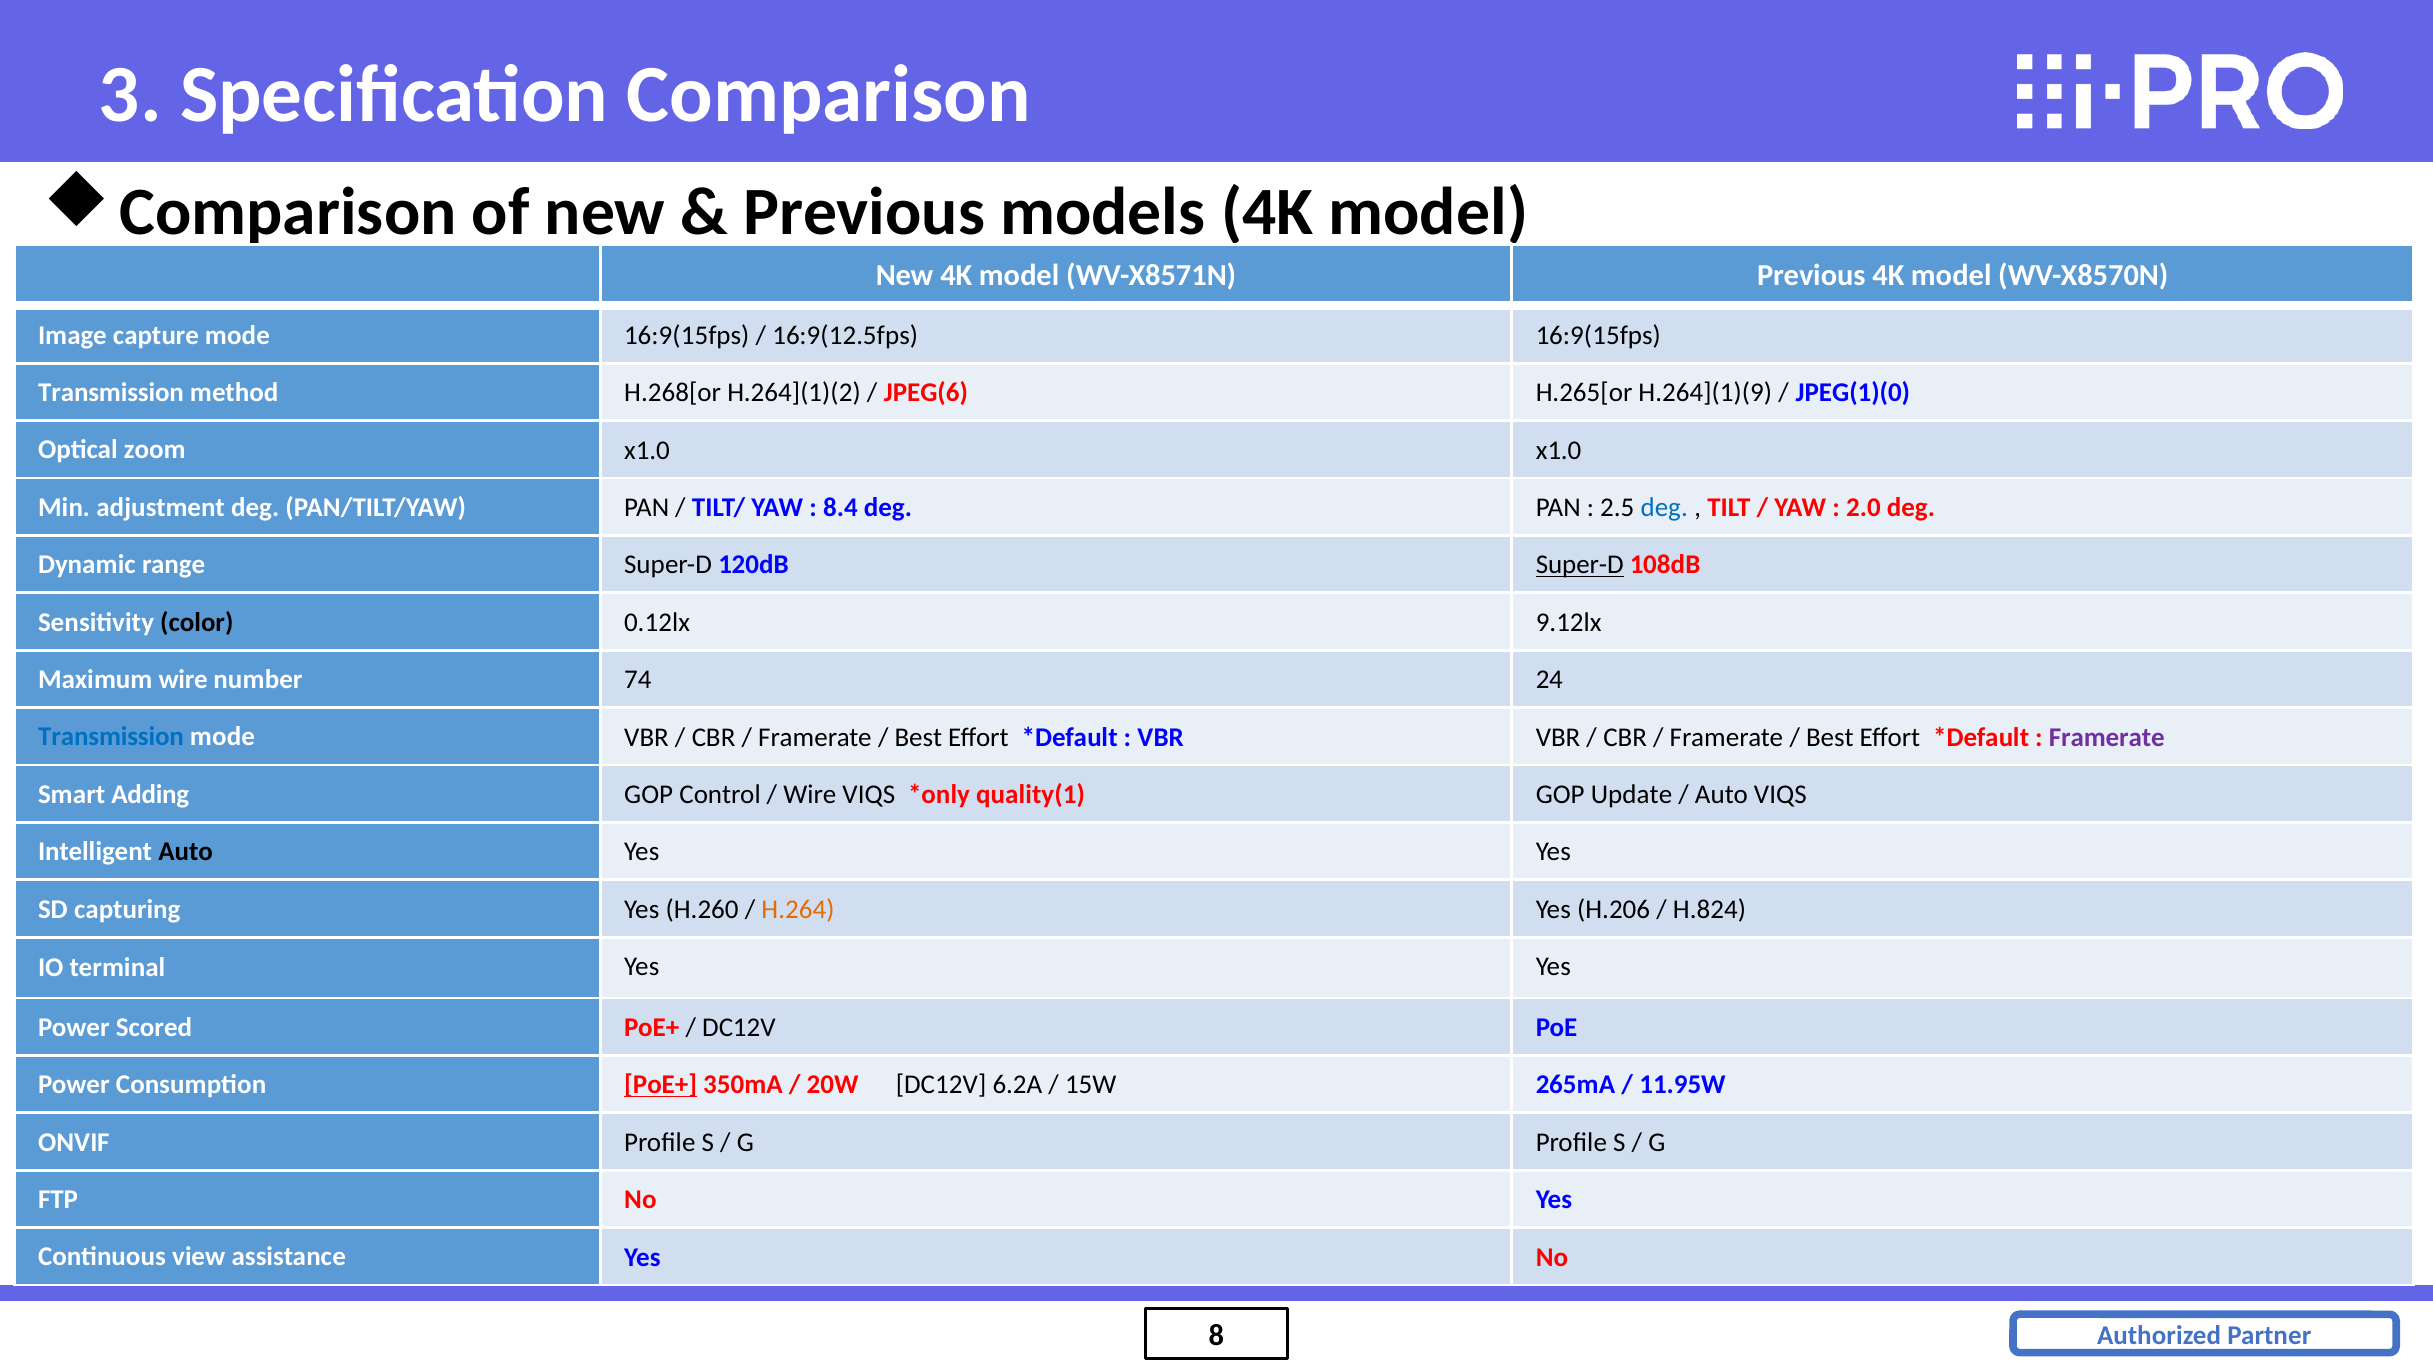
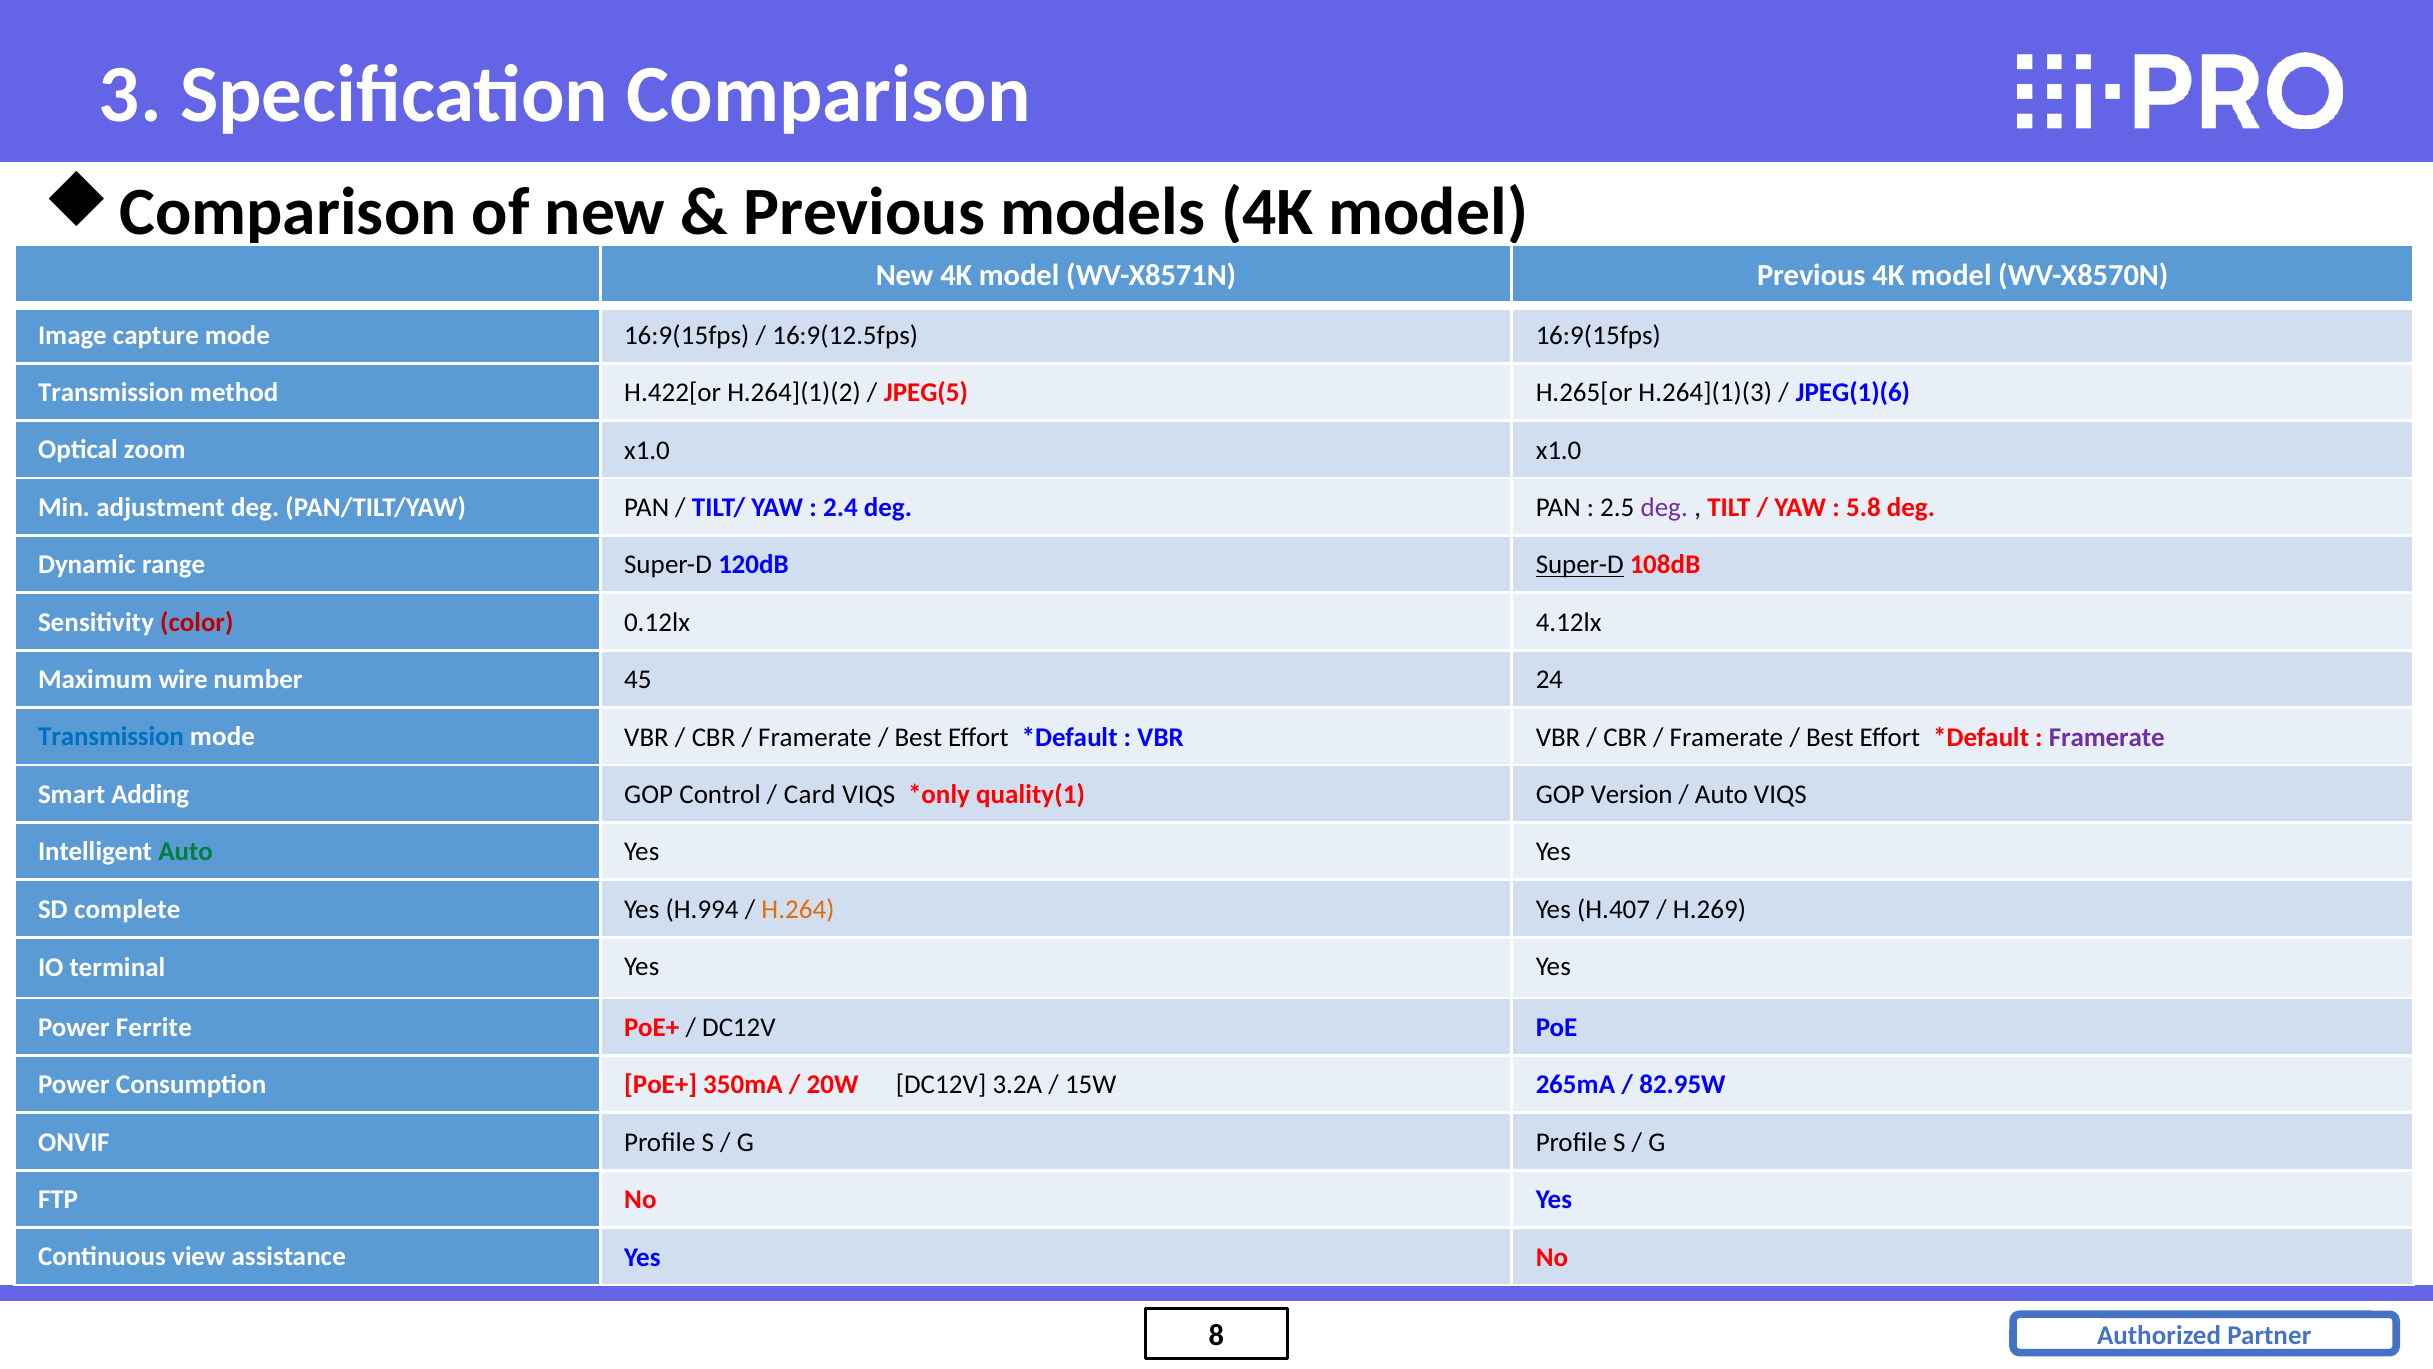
H.268[or: H.268[or -> H.422[or (673, 393)
JPEG(6: JPEG(6 -> JPEG(5 (926, 393)
H.264](1)(9: H.264](1)(9 -> H.264](1)(3 (1705, 393)
JPEG(1)(0: JPEG(1)(0 -> JPEG(1)(6 (1853, 393)
8.4: 8.4 -> 2.4 (840, 507)
deg colour: blue -> purple (1664, 507)
2.0: 2.0 -> 5.8 (1863, 507)
color colour: black -> red (197, 622)
9.12lx: 9.12lx -> 4.12lx (1569, 622)
74: 74 -> 45 (638, 680)
Wire: Wire -> Card (810, 794)
Update: Update -> Version (1632, 794)
Auto colour: black -> green (186, 852)
capturing: capturing -> complete (127, 909)
H.260: H.260 -> H.994 (702, 909)
H.206: H.206 -> H.407 (1614, 909)
H.824: H.824 -> H.269 (1709, 909)
Scored: Scored -> Ferrite (154, 1027)
PoE+ underline: present -> none (661, 1085)
6.2A: 6.2A -> 3.2A (1017, 1085)
11.95W: 11.95W -> 82.95W (1683, 1085)
